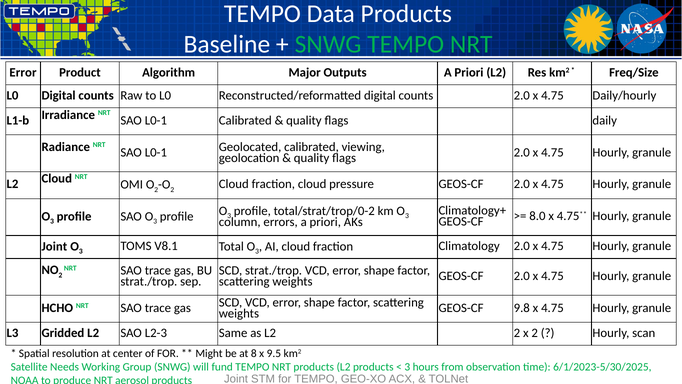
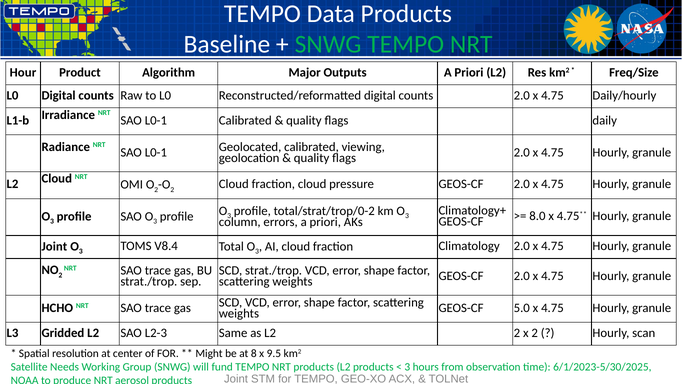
Error: Error -> Hour (23, 72)
V8.1: V8.1 -> V8.4 (166, 246)
9.8: 9.8 -> 5.0 (522, 308)
